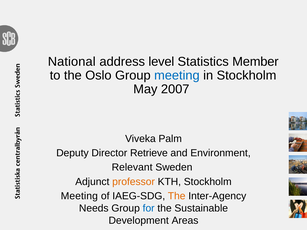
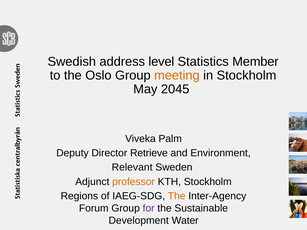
National: National -> Swedish (72, 62)
meeting colour: blue -> orange (177, 75)
2007: 2007 -> 2045 (175, 89)
Meeting: Meeting -> Regions (79, 196)
Needs: Needs -> Forum (94, 208)
for colour: blue -> purple (149, 208)
Areas: Areas -> Water (185, 221)
